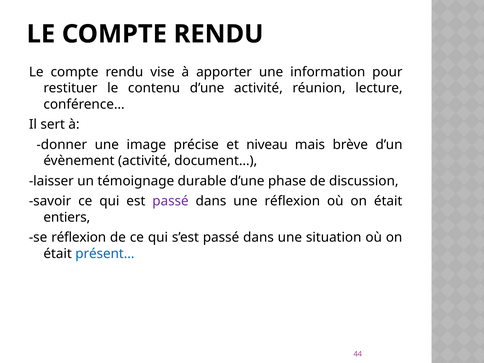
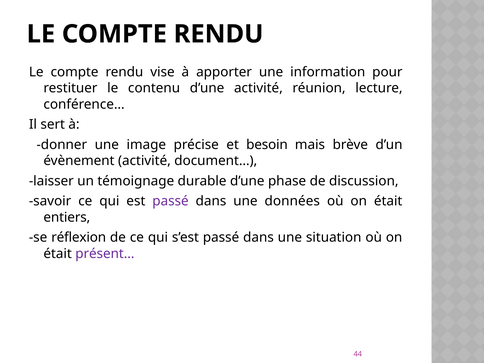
niveau: niveau -> besoin (267, 145)
une réflexion: réflexion -> données (292, 201)
présent… colour: blue -> purple (105, 254)
